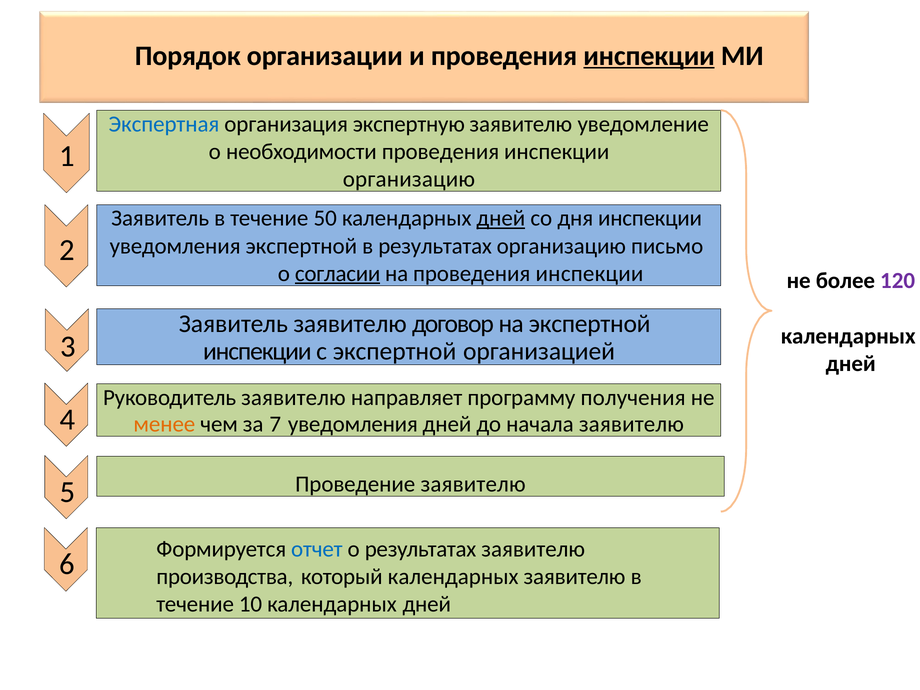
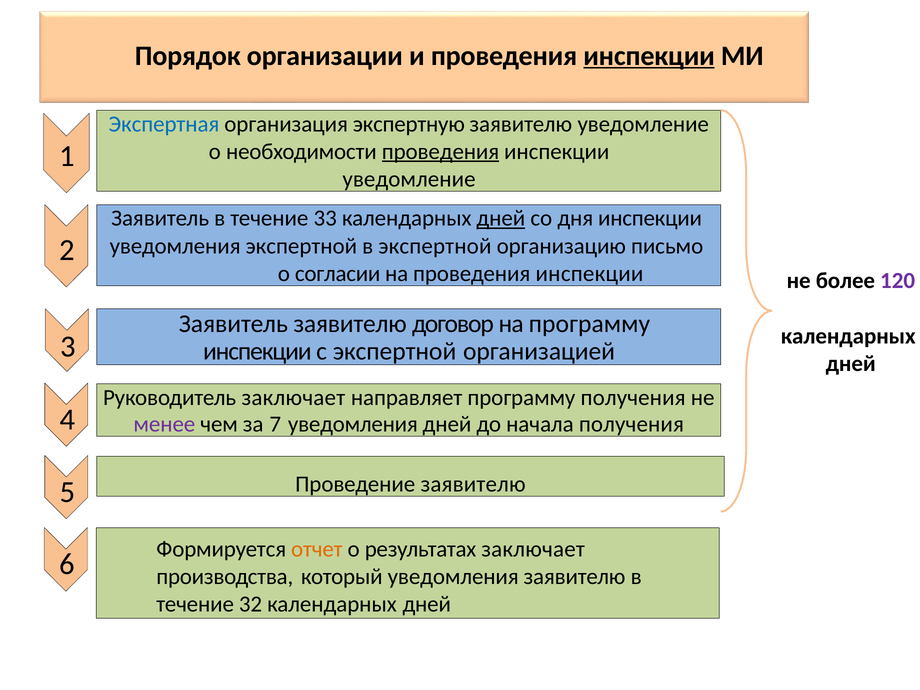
проведения underline: none -> present (440, 152)
организацию: организацию -> уведомление (409, 179)
50: 50 -> 33 (325, 218)
в результатах: результатах -> экспертной (435, 246)
согласии underline: present -> none (338, 274)
на экспертной: экспертной -> программу (589, 324)
Руководитель заявителю: заявителю -> заключает (293, 398)
менее colour: orange -> purple (164, 424)
начала заявителю: заявителю -> получения (631, 424)
отчет colour: blue -> orange (317, 549)
результатах заявителю: заявителю -> заключает (533, 549)
который календарных: календарных -> уведомления (453, 577)
10: 10 -> 32 (251, 604)
